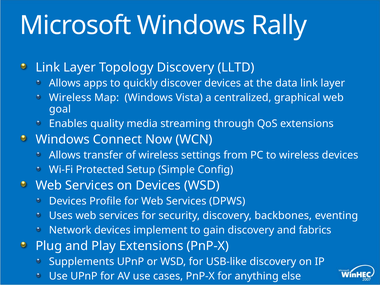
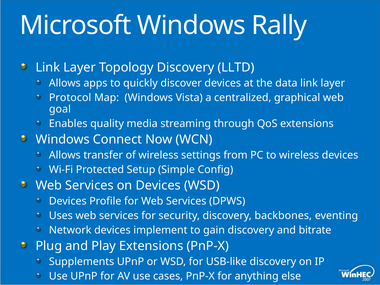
Wireless: Wireless -> Protocol (70, 98)
fabrics: fabrics -> bitrate (315, 230)
